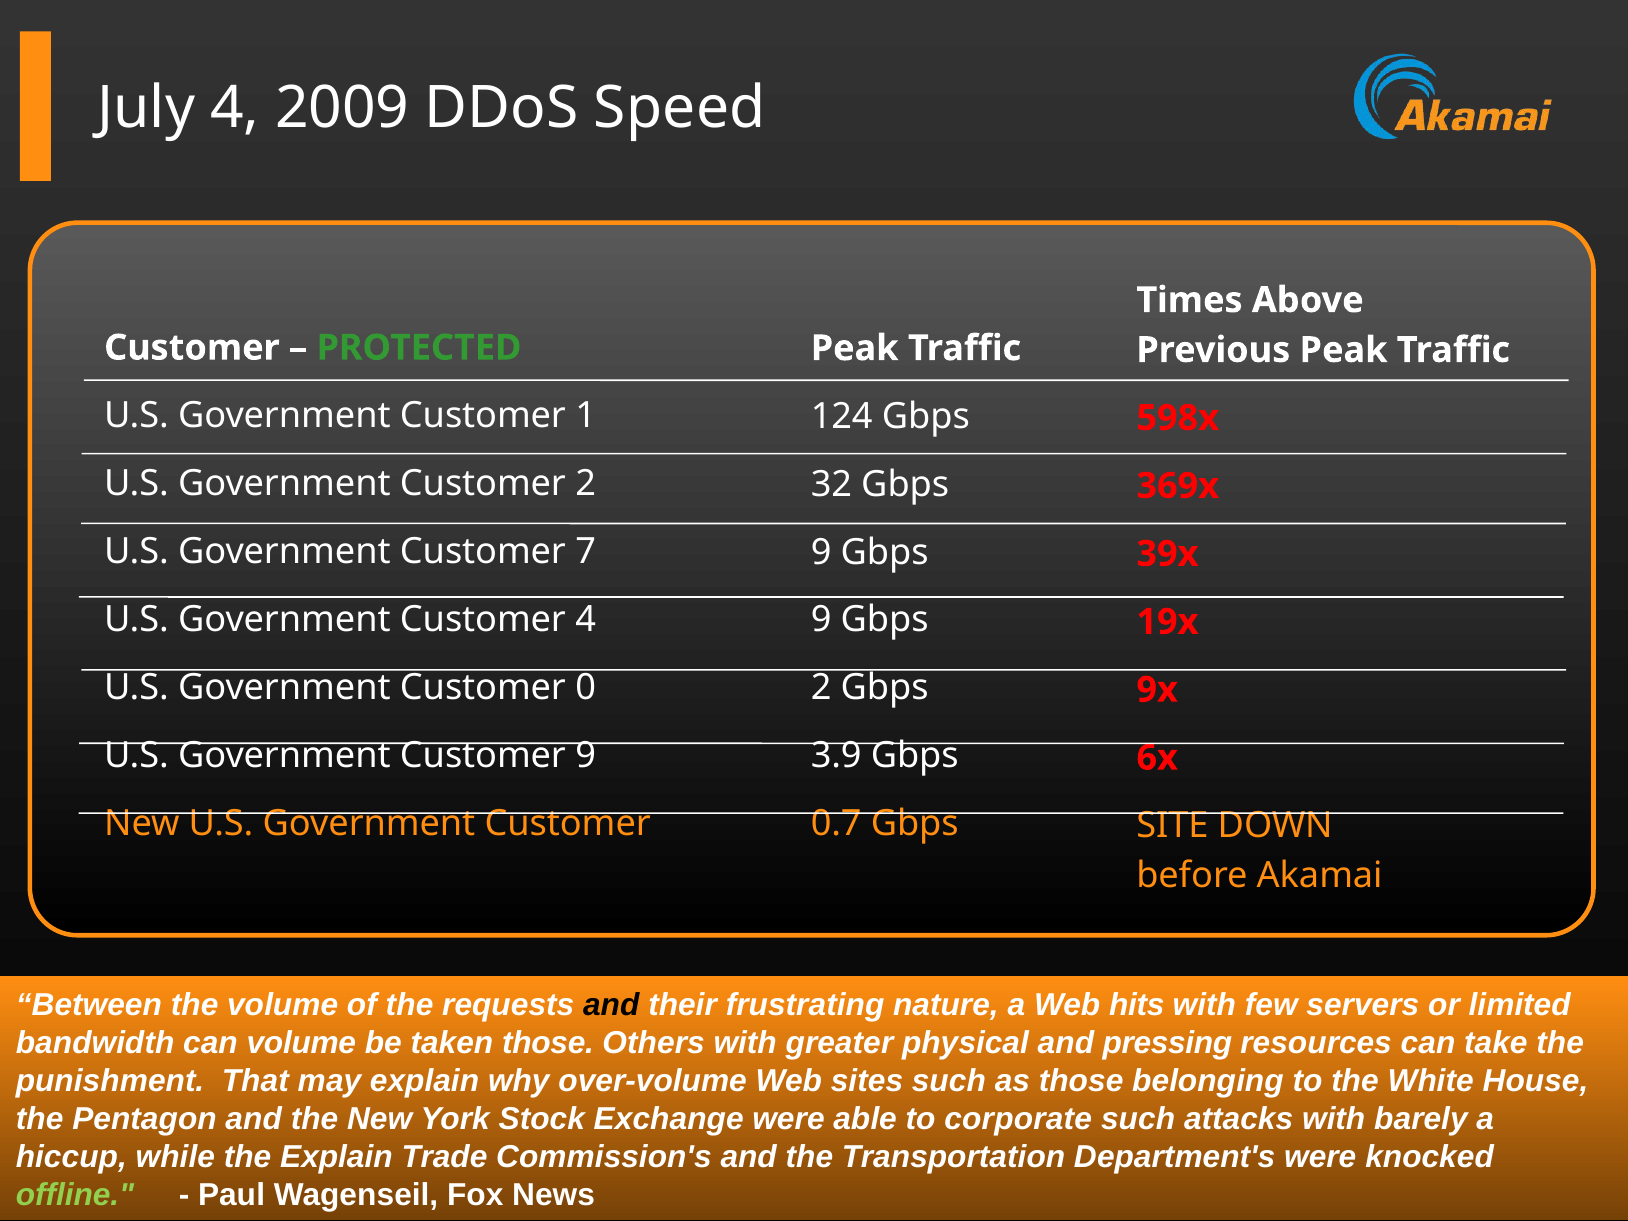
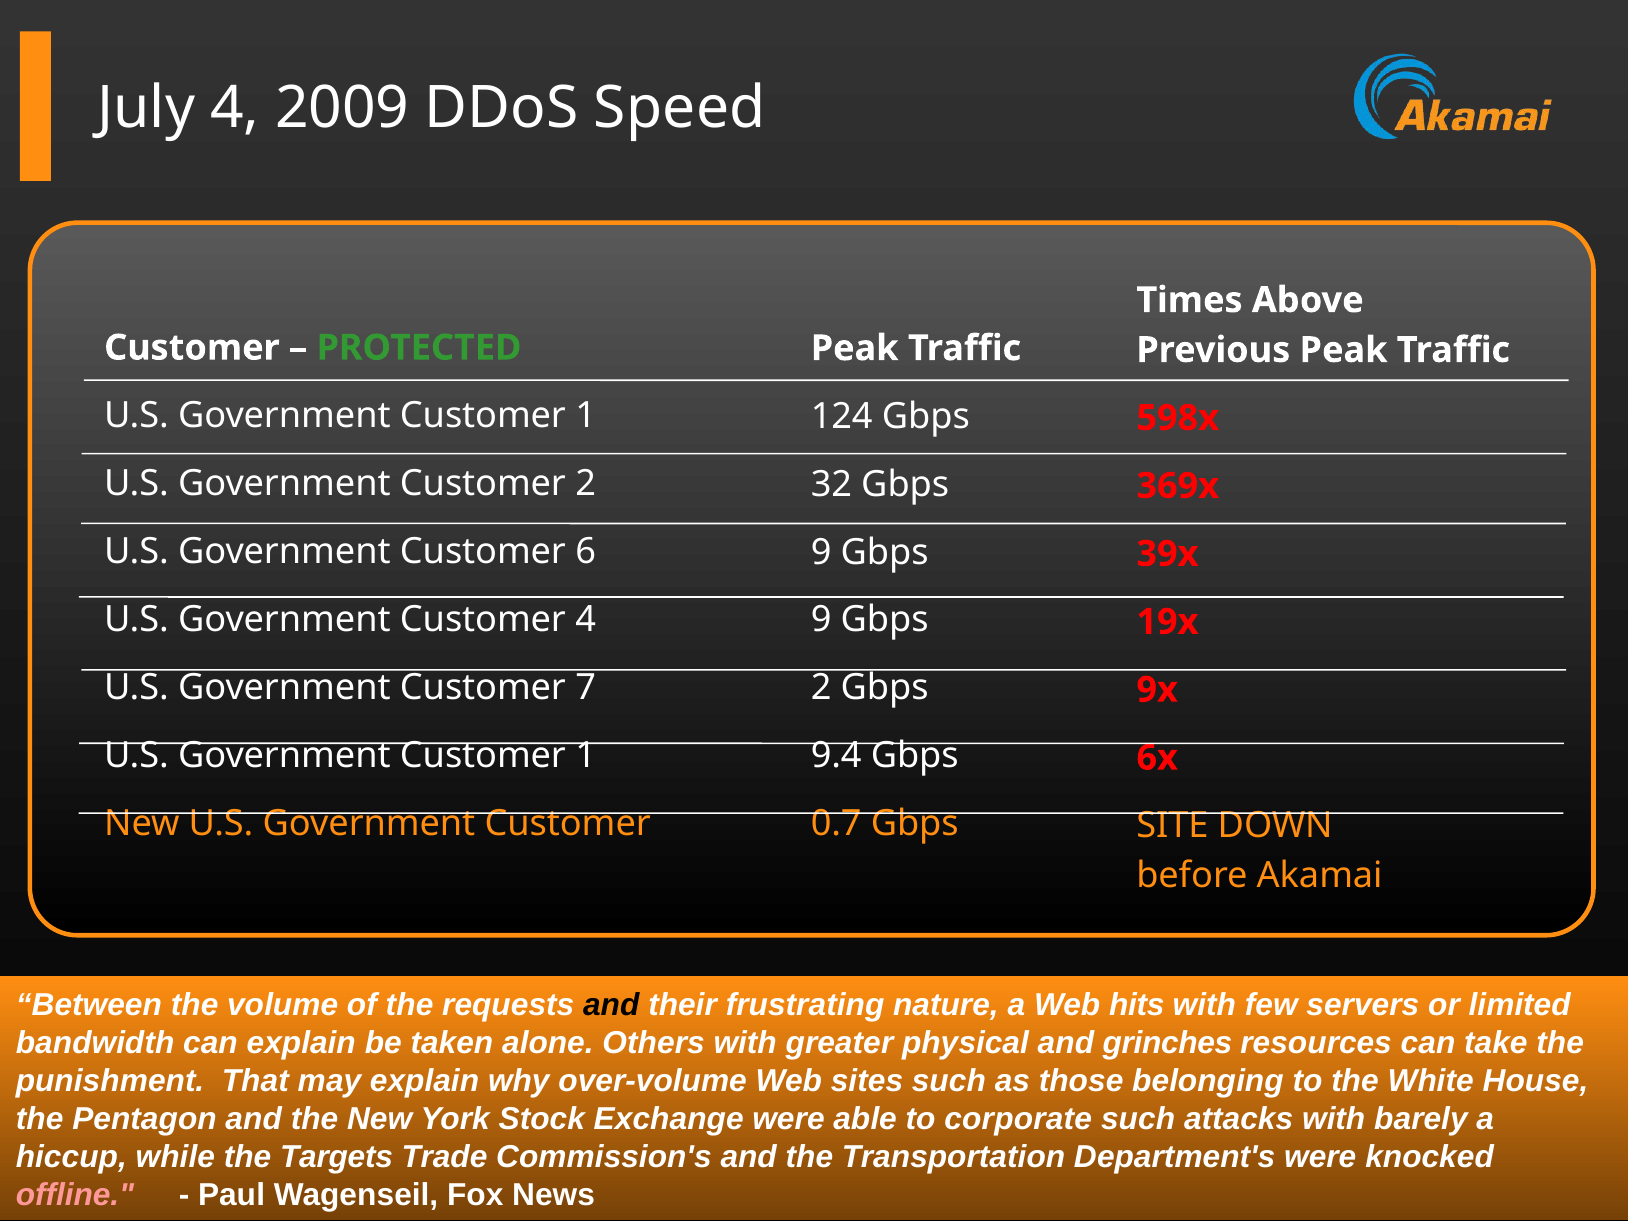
7: 7 -> 6 (586, 552)
0: 0 -> 7 (586, 687)
9: 9 -> 1 (586, 755)
3.9: 3.9 -> 9.4 (836, 756)
can volume: volume -> explain (301, 1043)
taken those: those -> alone (548, 1043)
pressing: pressing -> grinches (1167, 1043)
the Explain: Explain -> Targets (337, 1157)
offline colour: light green -> pink (75, 1195)
